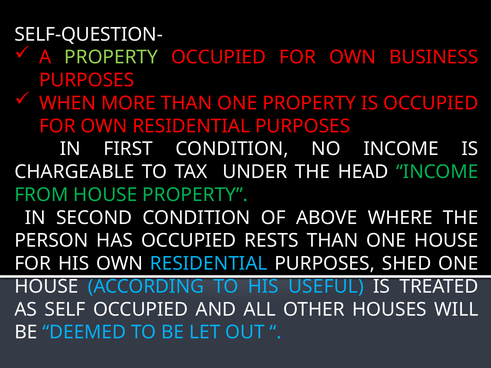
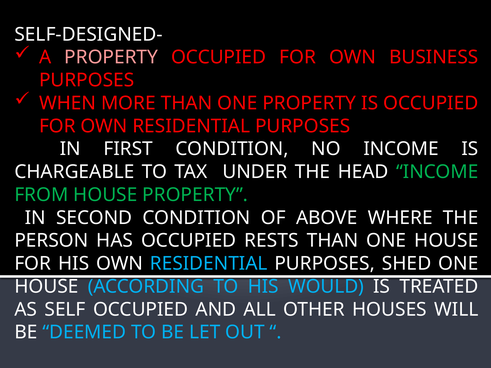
SELF-QUESTION-: SELF-QUESTION- -> SELF-DESIGNED- (89, 34)
PROPERTY colour: light green -> pink (111, 57)
USEFUL: USEFUL -> WOULD (326, 287)
